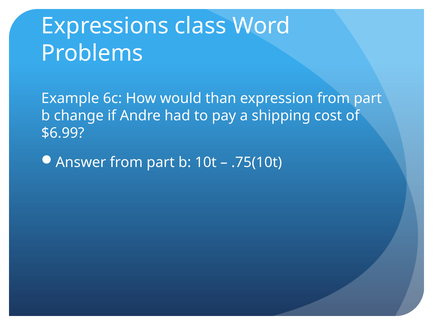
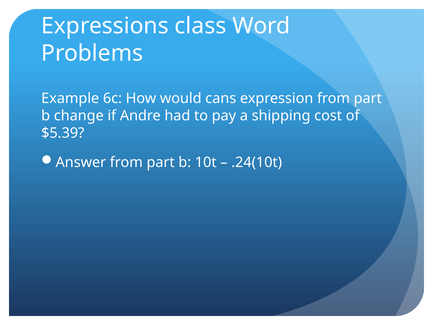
than: than -> cans (221, 98)
$6.99: $6.99 -> $5.39 (63, 133)
.75(10t: .75(10t -> .24(10t (257, 162)
